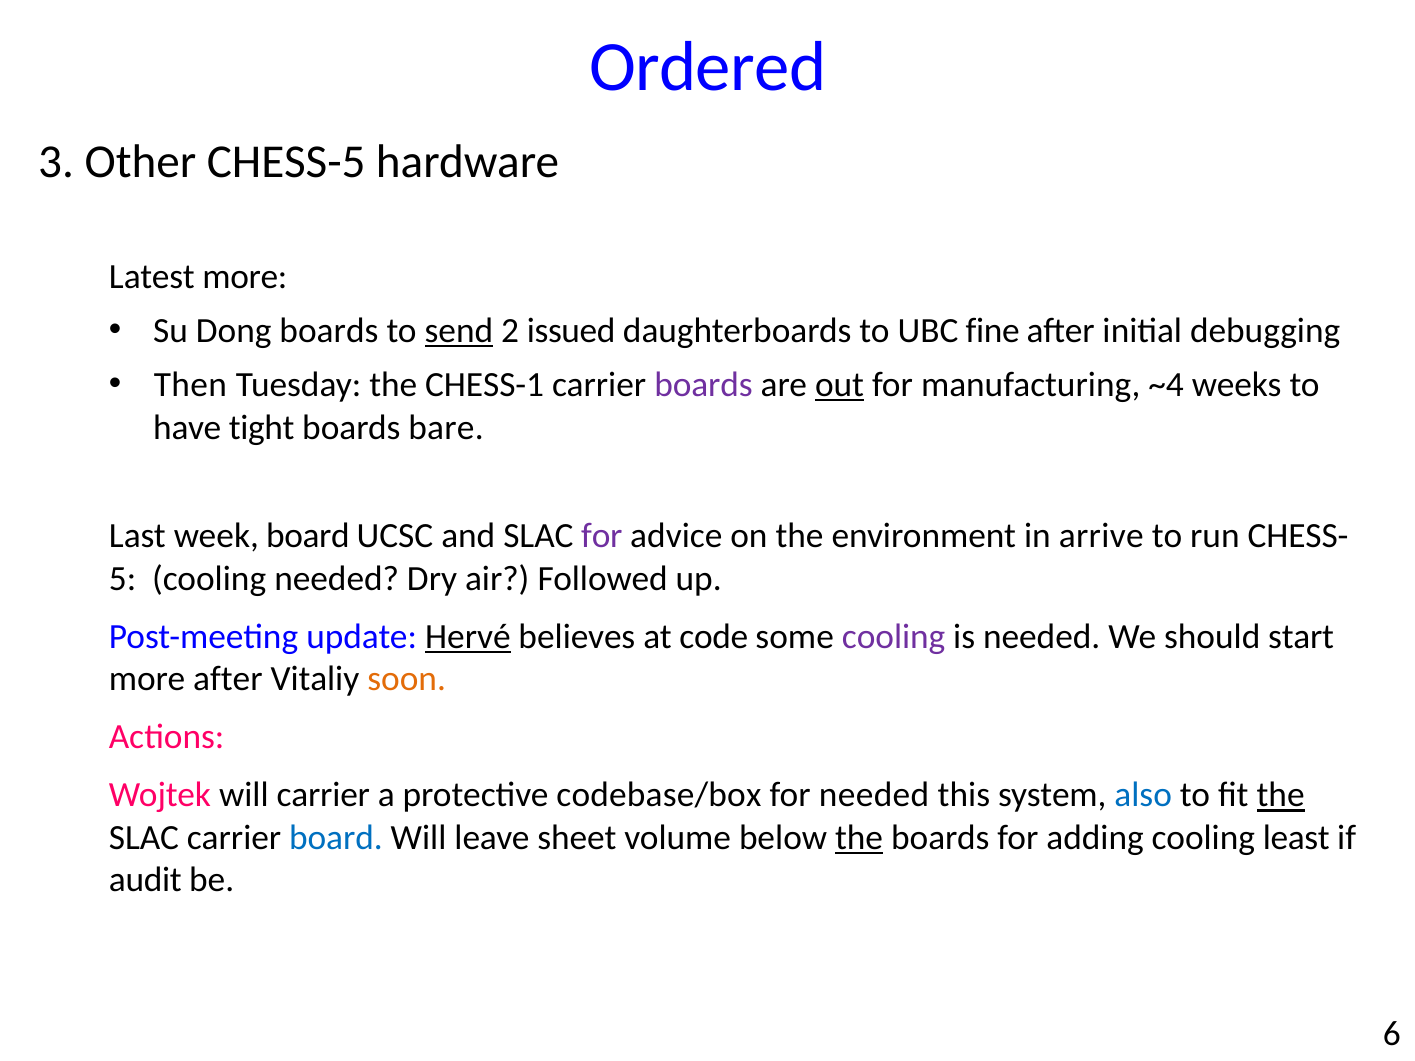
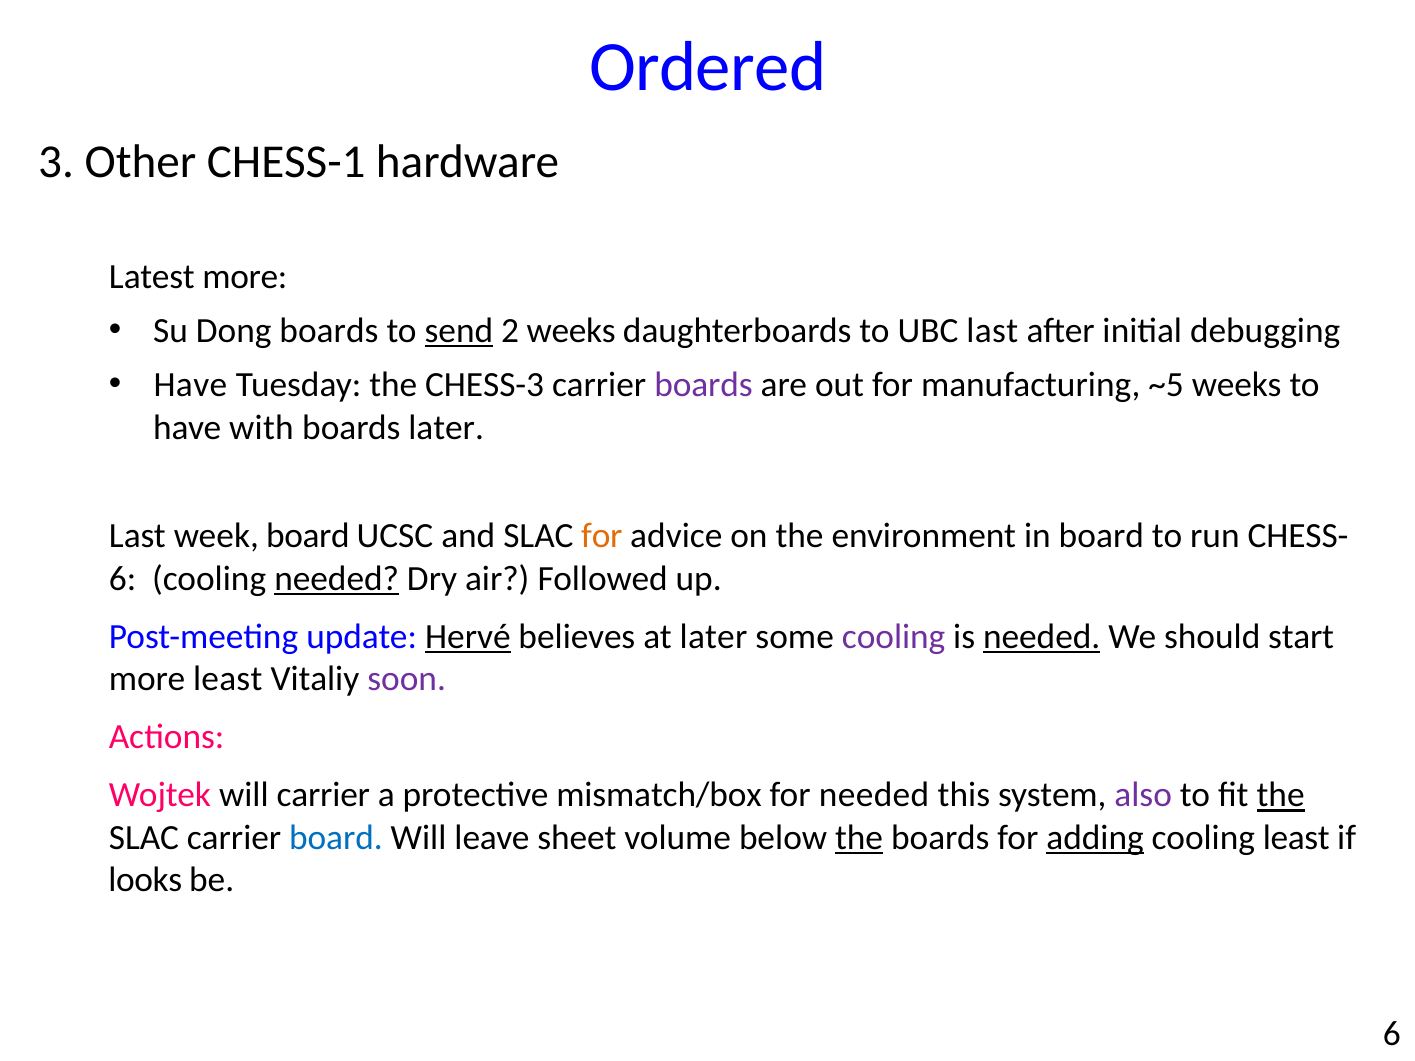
CHESS-5: CHESS-5 -> CHESS-1 (286, 162)
2 issued: issued -> weeks (571, 331)
UBC fine: fine -> last (992, 331)
Then: Then -> Have (190, 385)
CHESS-1: CHESS-1 -> CHESS-3 (485, 385)
out underline: present -> none (840, 385)
~4: ~4 -> ~5 (1166, 385)
tight: tight -> with (261, 428)
boards bare: bare -> later (446, 428)
for colour: purple -> orange (602, 536)
in arrive: arrive -> board (1101, 536)
5: 5 -> 6 (123, 579)
needed underline: none -> present (337, 579)
at code: code -> later (714, 637)
needed underline: none -> present (1042, 637)
more after: after -> least (228, 679)
soon colour: orange -> purple (407, 679)
codebase/box: codebase/box -> mismatch/box (659, 795)
also colour: blue -> purple (1143, 795)
adding underline: none -> present (1095, 838)
audit: audit -> looks (145, 880)
